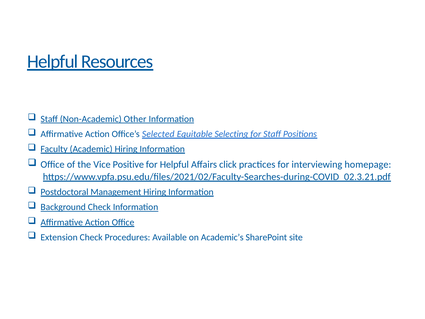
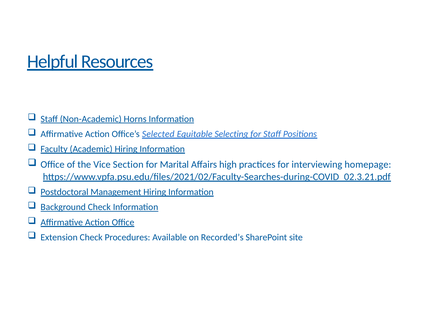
Other: Other -> Horns (135, 119)
Positive: Positive -> Section (128, 165)
for Helpful: Helpful -> Marital (174, 165)
click: click -> high (228, 165)
Academic’s: Academic’s -> Recorded’s (222, 237)
